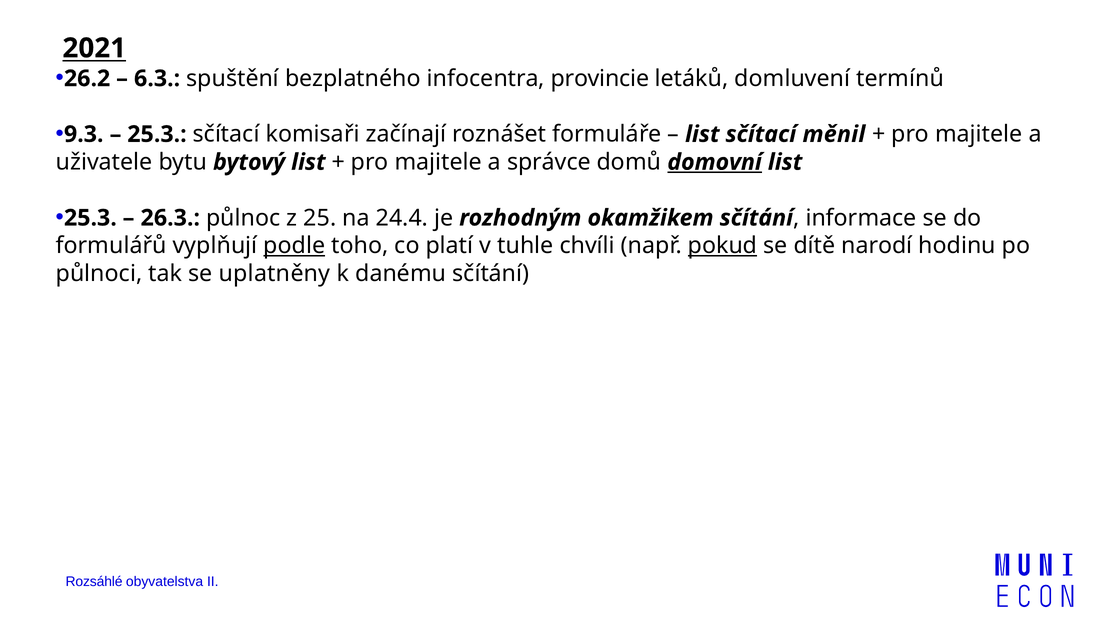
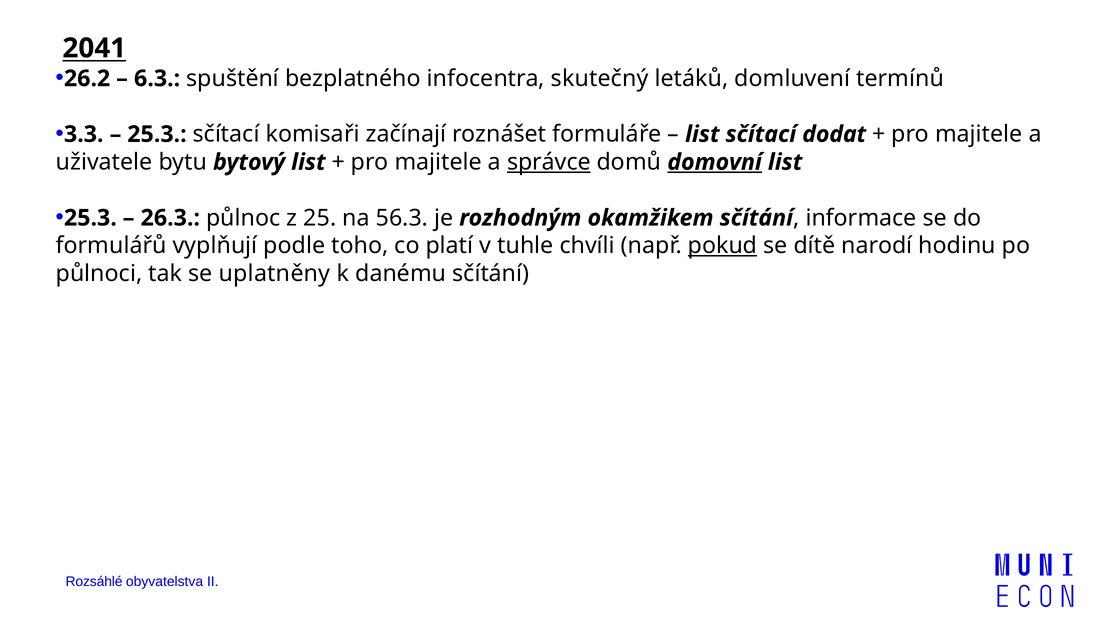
2021: 2021 -> 2041 (94, 48)
provincie: provincie -> skutečný (600, 78)
9.3: 9.3 -> 3.3 (84, 134)
měnil: měnil -> dodat (834, 134)
správce underline: none -> present (549, 162)
24.4: 24.4 -> 56.3 (402, 218)
podle underline: present -> none (294, 246)
